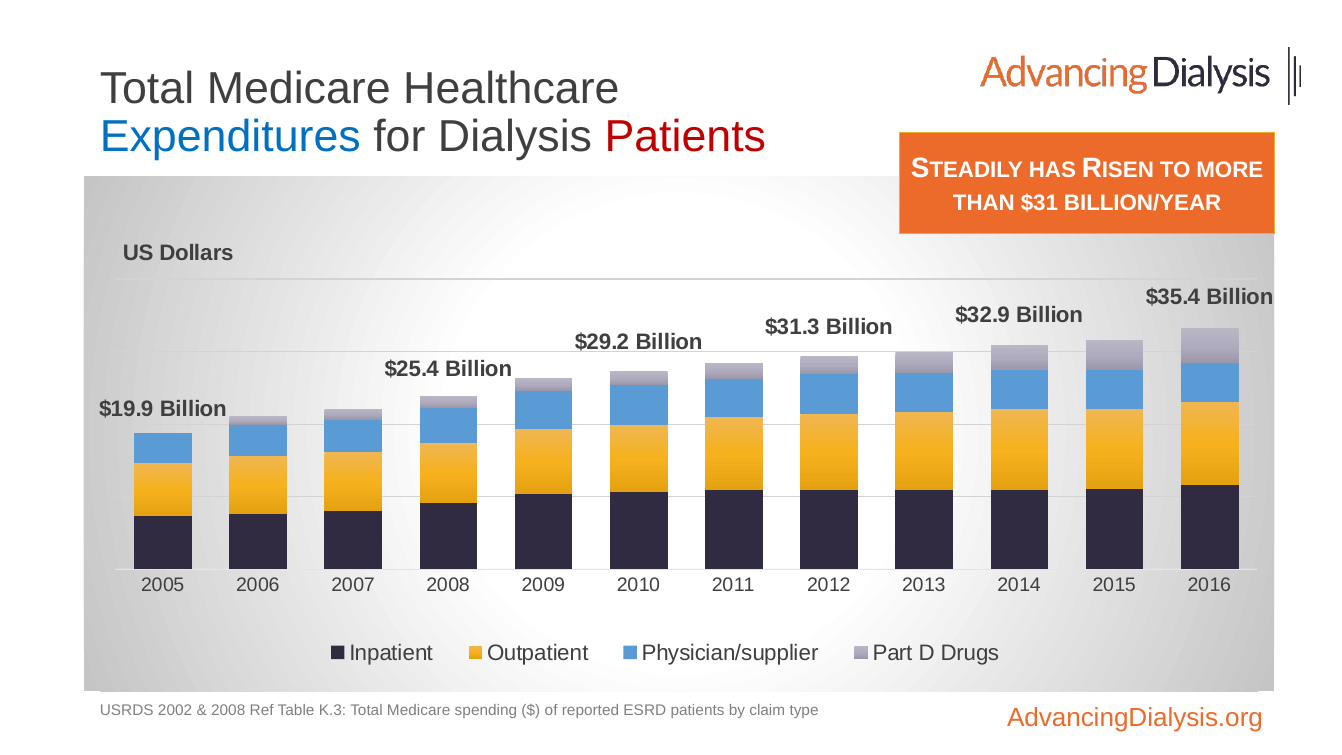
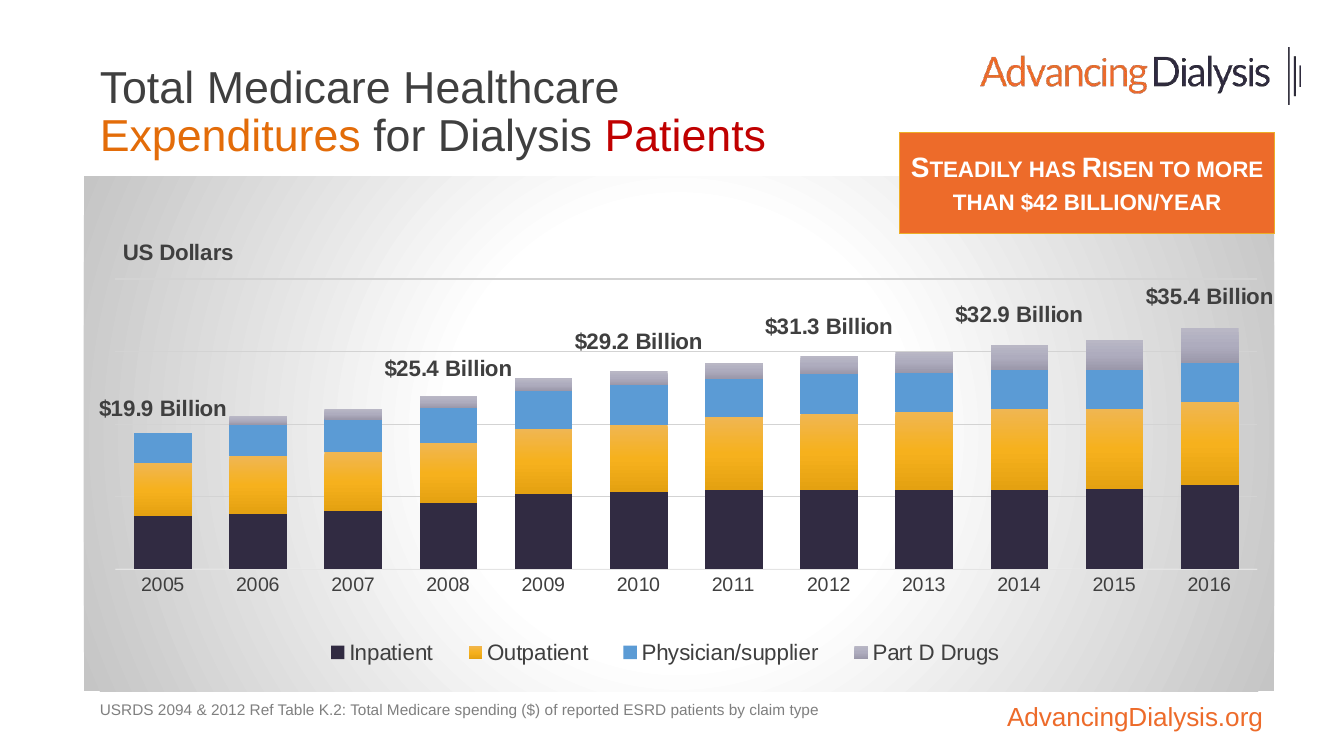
Expenditures colour: blue -> orange (230, 137)
$31: $31 -> $42 (1039, 203)
2002: 2002 -> 2094 (175, 711)
2008: 2008 -> 2012 (228, 711)
K.3: K.3 -> K.2 (332, 711)
